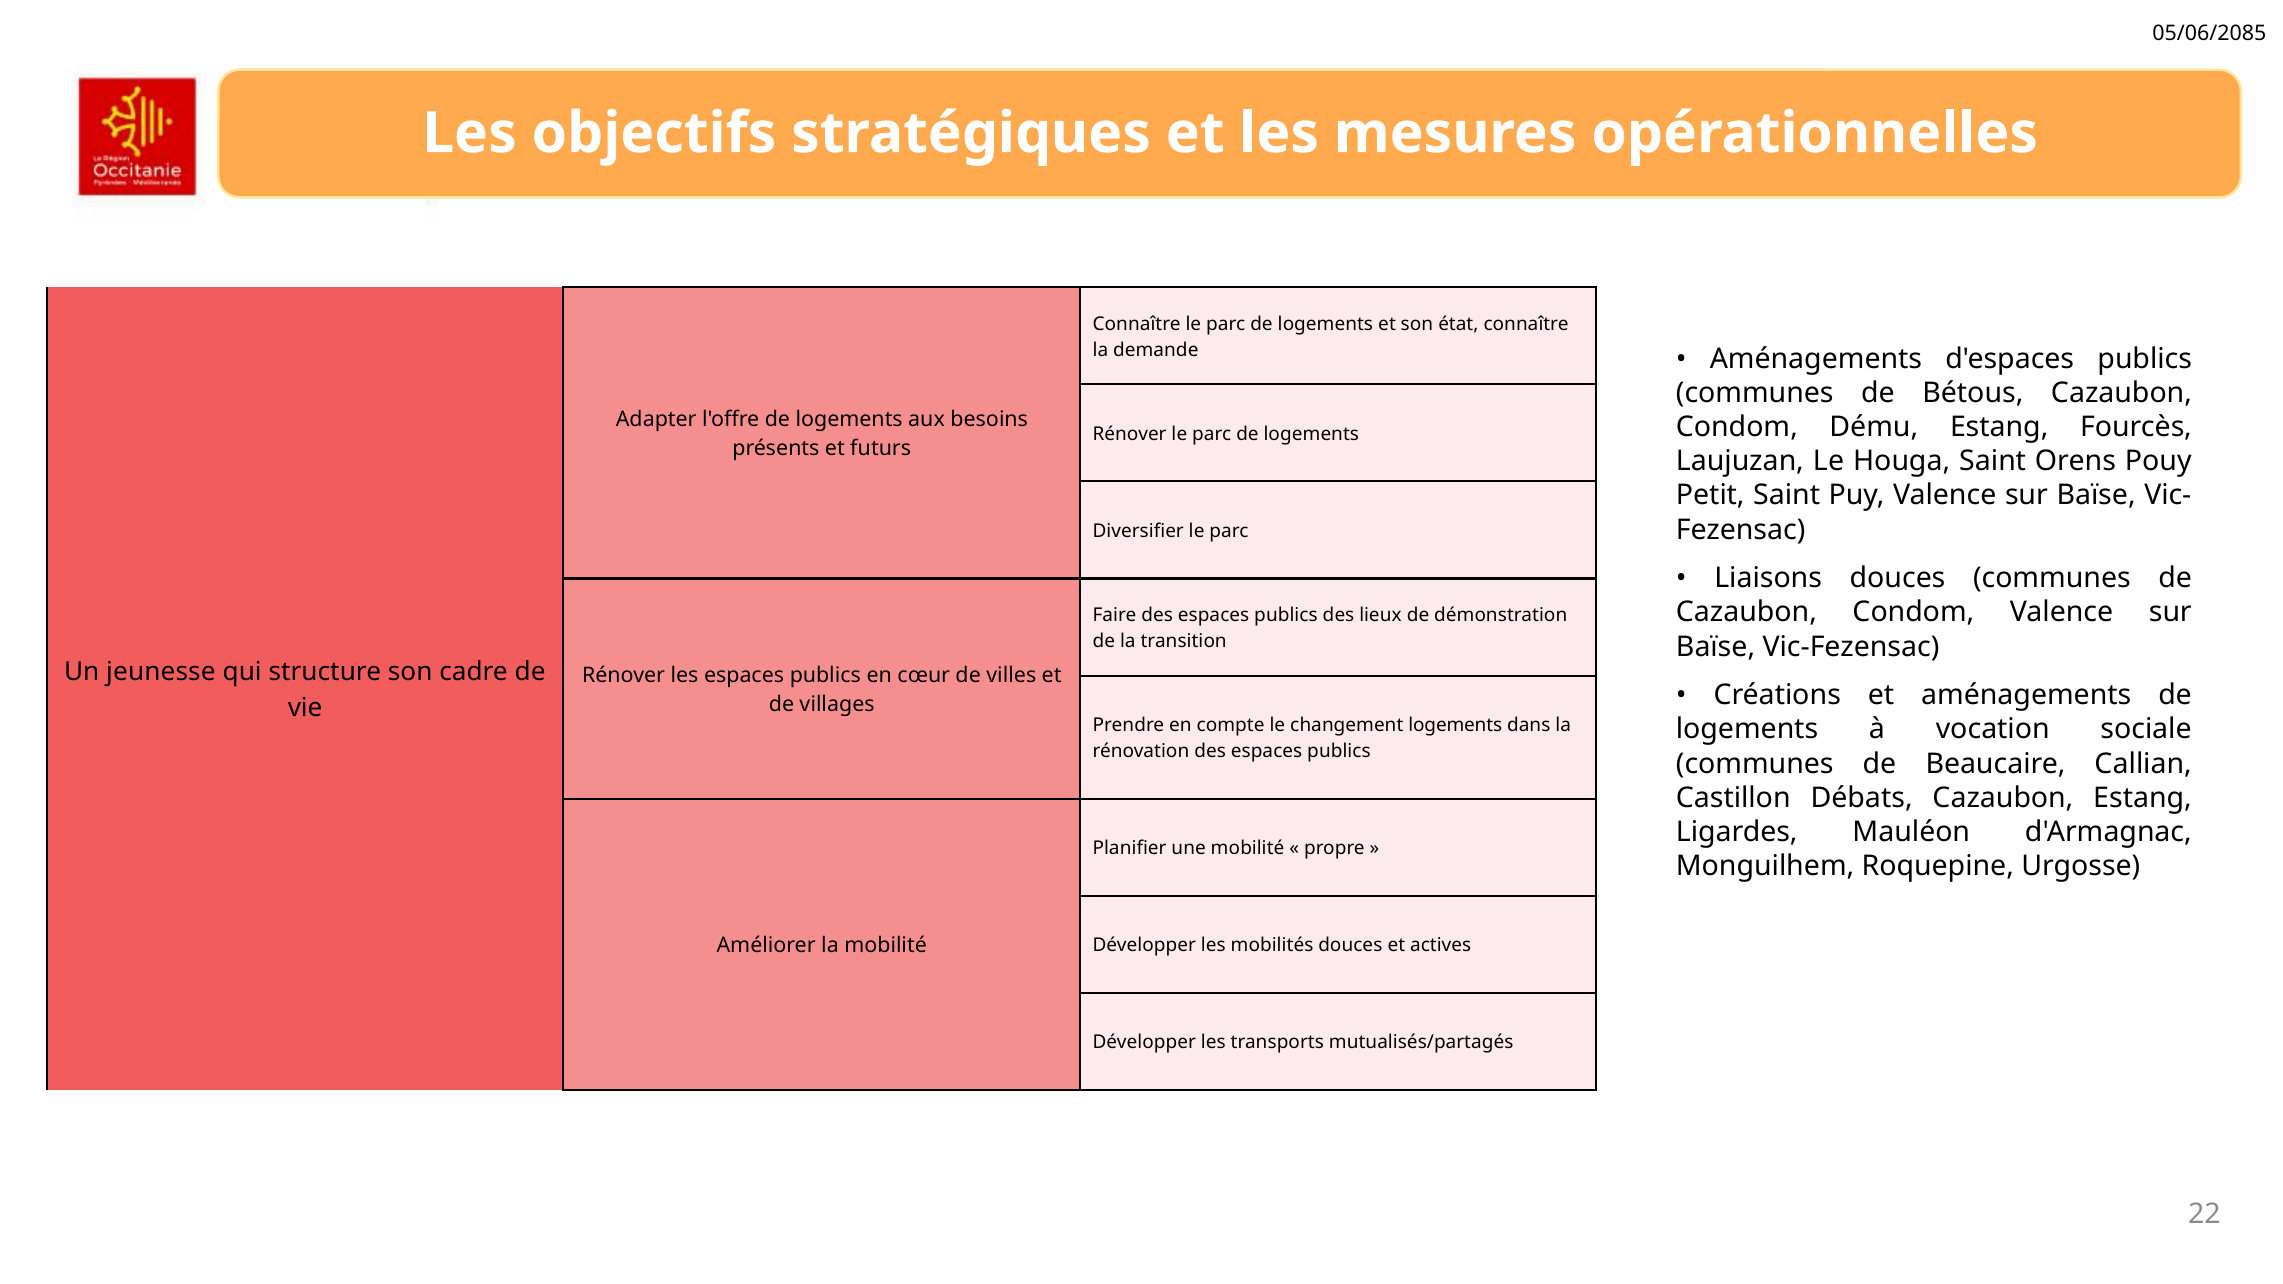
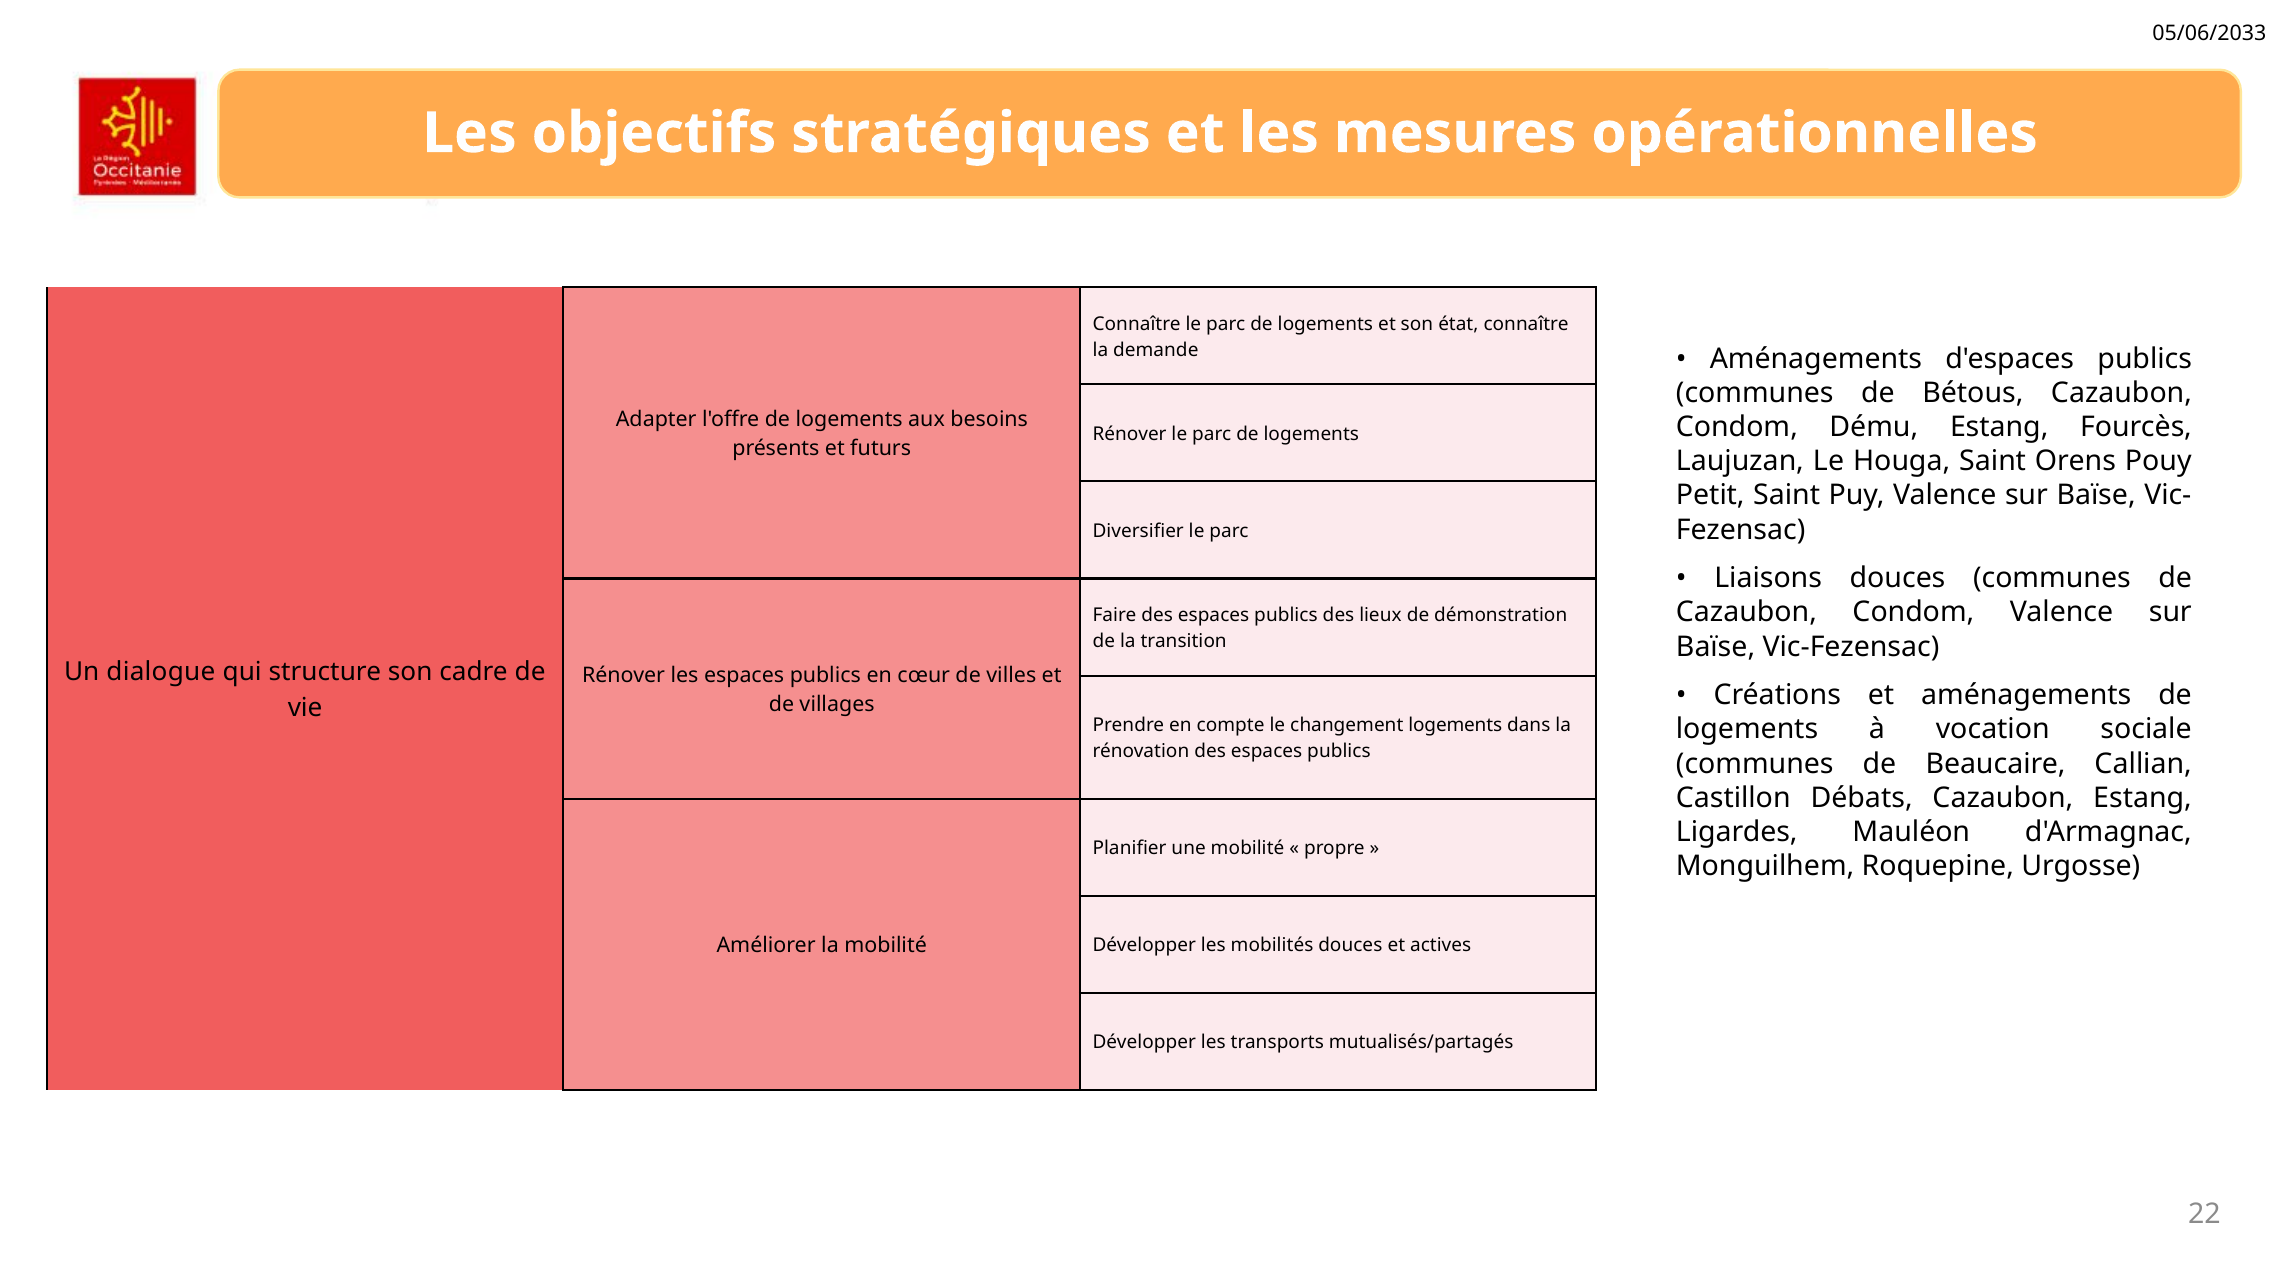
05/06/2085: 05/06/2085 -> 05/06/2033 (2209, 34)
jeunesse: jeunesse -> dialogue (161, 672)
